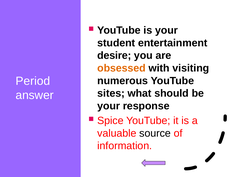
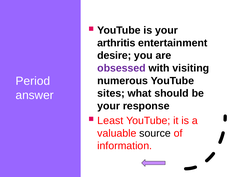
student: student -> arthritis (116, 43)
obsessed colour: orange -> purple (121, 68)
Spice: Spice -> Least (110, 121)
